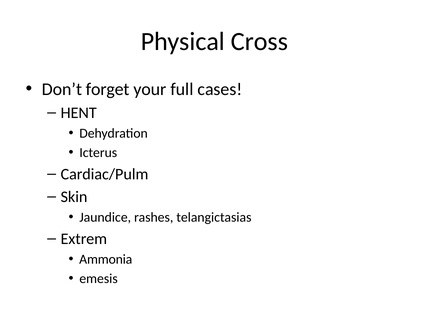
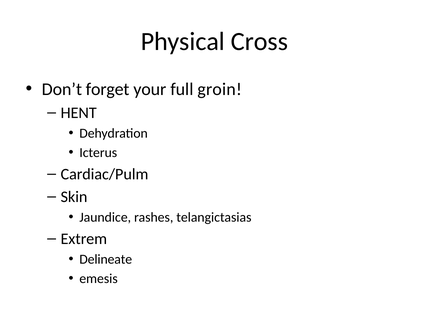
cases: cases -> groin (220, 89)
Ammonia: Ammonia -> Delineate (106, 259)
